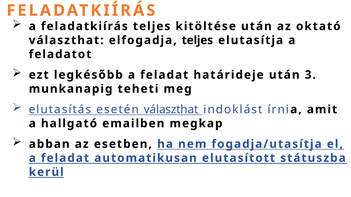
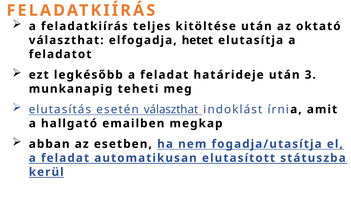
elfogadja teljes: teljes -> hetet (197, 40)
